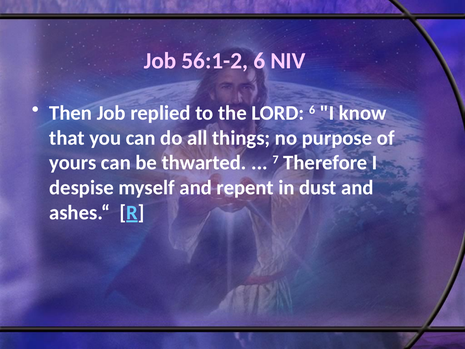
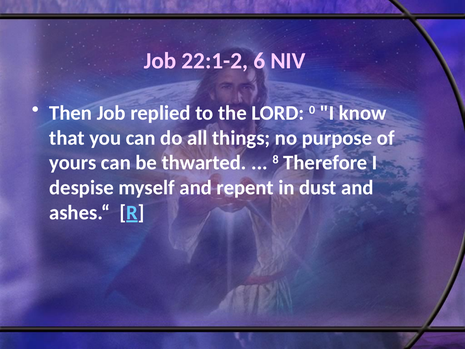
56:1-2: 56:1-2 -> 22:1-2 (215, 61)
LORD 6: 6 -> 0 (312, 110)
7: 7 -> 8 (276, 159)
